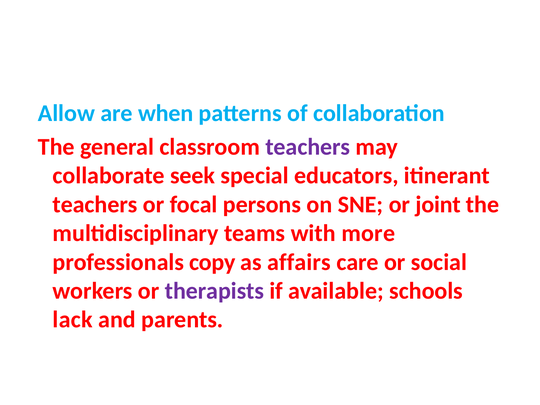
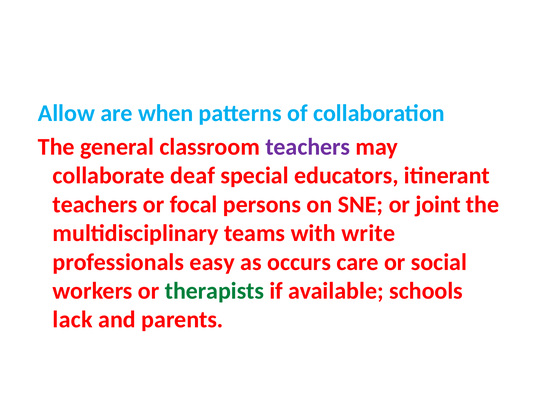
seek: seek -> deaf (193, 176)
more: more -> write (368, 233)
copy: copy -> easy (212, 262)
affairs: affairs -> occurs (299, 262)
therapists colour: purple -> green (214, 291)
